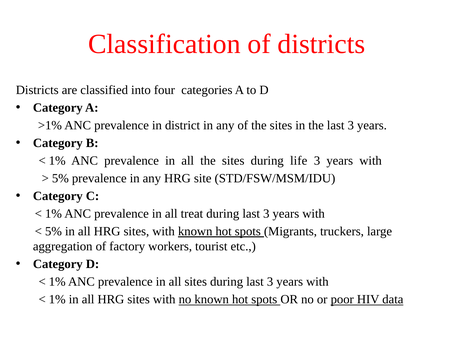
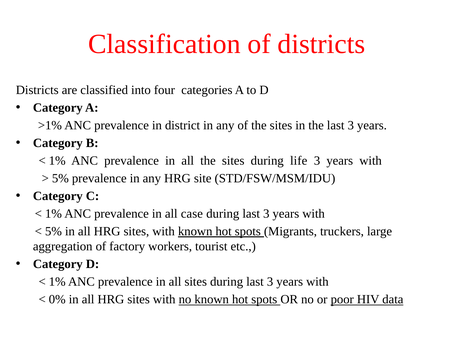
treat: treat -> case (192, 214)
1%: 1% -> 0% (57, 300)
